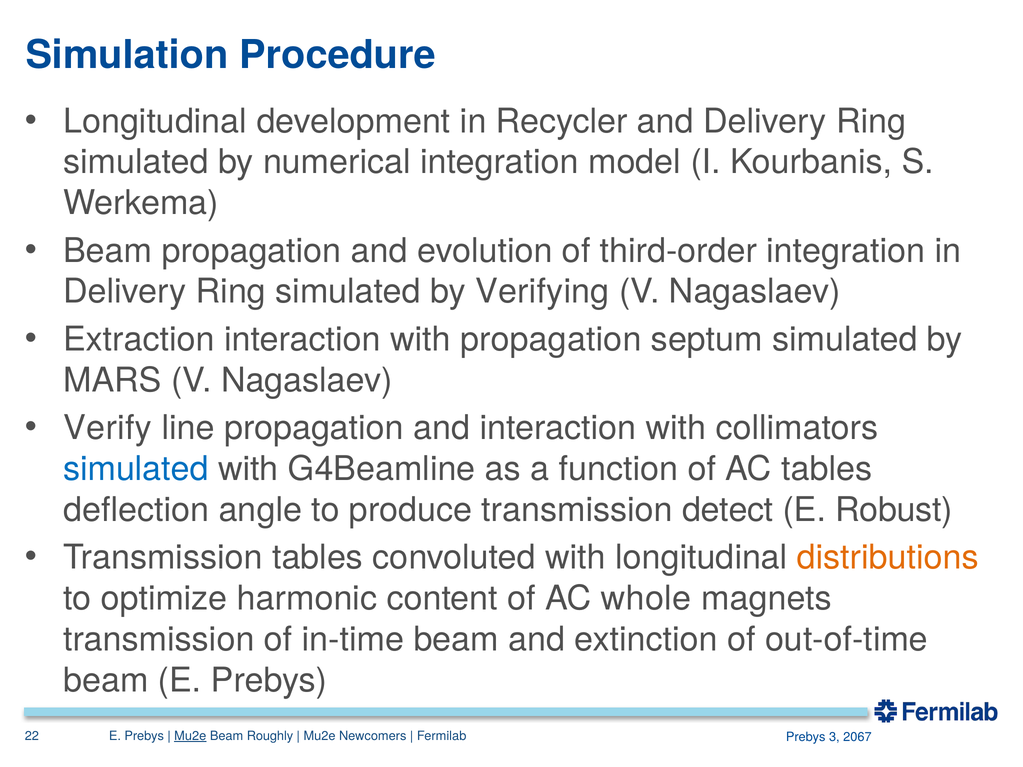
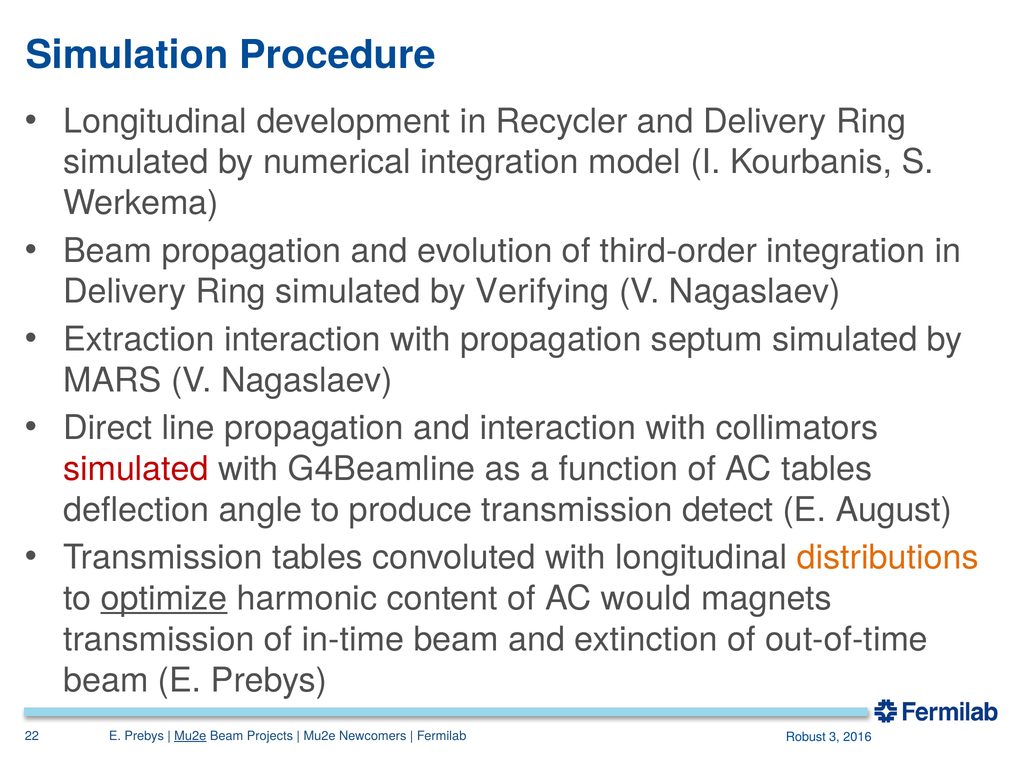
Verify: Verify -> Direct (108, 428)
simulated colour: blue -> red (136, 469)
Robust: Robust -> August (894, 510)
optimize underline: none -> present (164, 599)
whole: whole -> would (646, 599)
Roughly: Roughly -> Projects (270, 736)
22 Prebys: Prebys -> Robust (806, 737)
2067: 2067 -> 2016 (857, 737)
